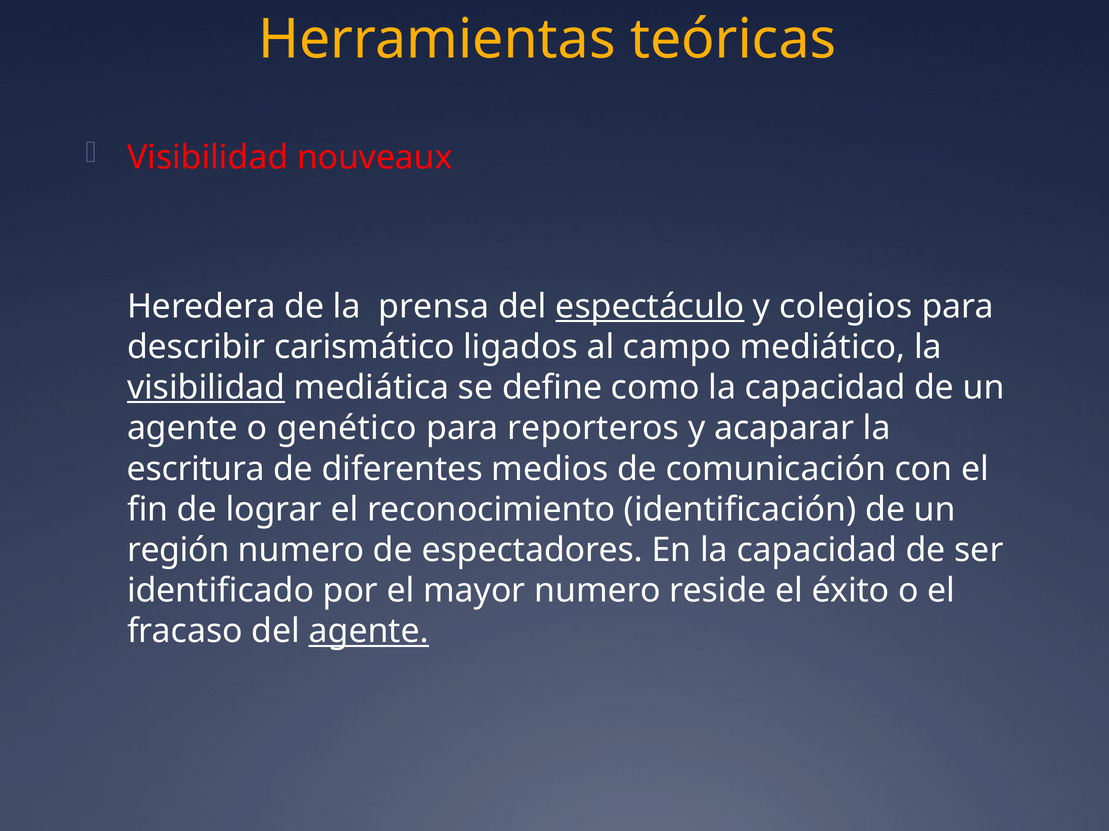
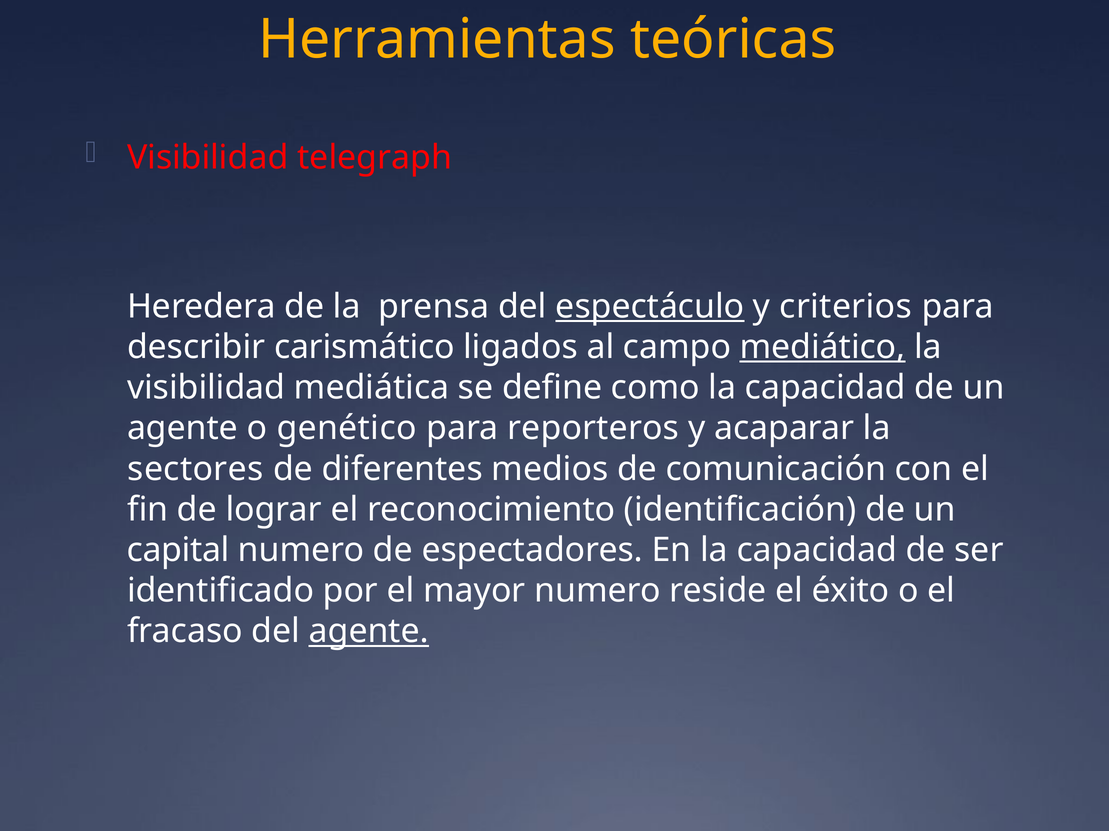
nouveaux: nouveaux -> telegraph (375, 158)
colegios: colegios -> criterios (846, 307)
mediático underline: none -> present (823, 347)
visibilidad underline: present -> none (206, 388)
escritura: escritura -> sectores (195, 469)
región: región -> capital (178, 551)
